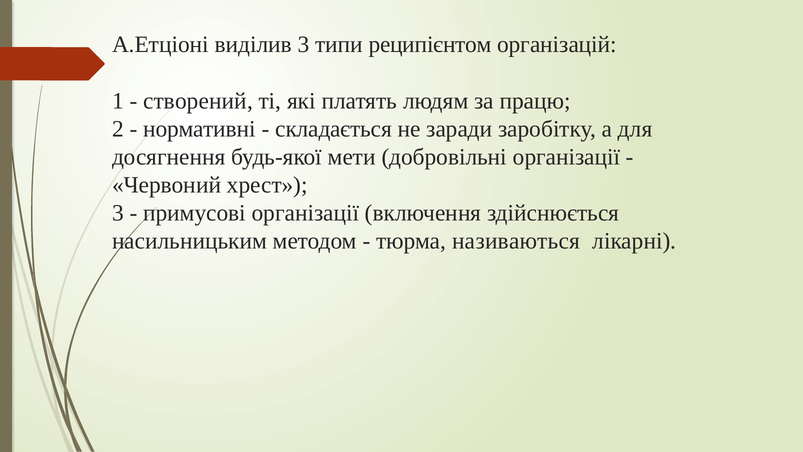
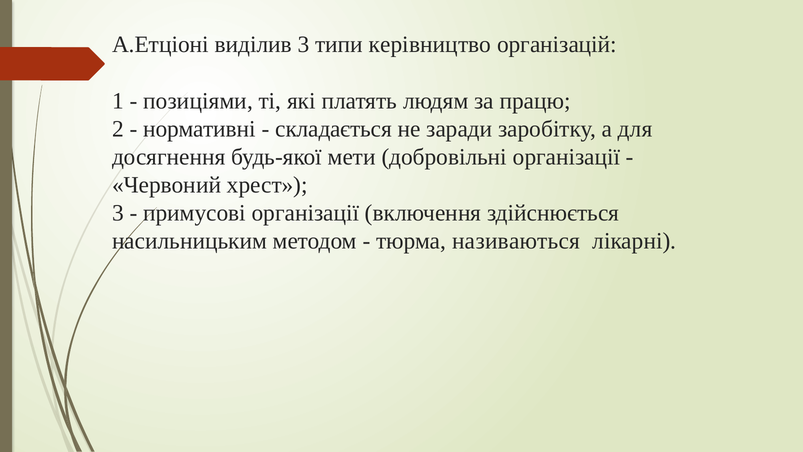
реципієнтом: реципієнтом -> керівництво (430, 45)
створений: створений -> позиціями (198, 101)
